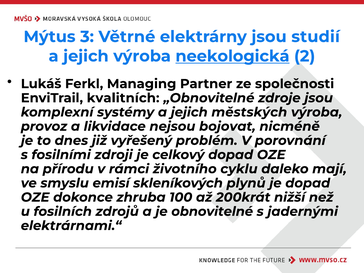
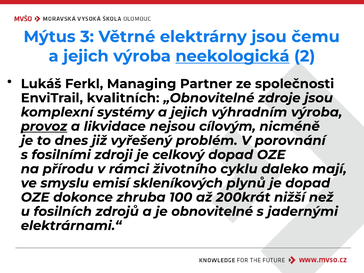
studií: studií -> čemu (316, 37)
městských: městských -> výhradním (249, 112)
provoz underline: none -> present (44, 126)
bojovat: bojovat -> cílovým (227, 126)
